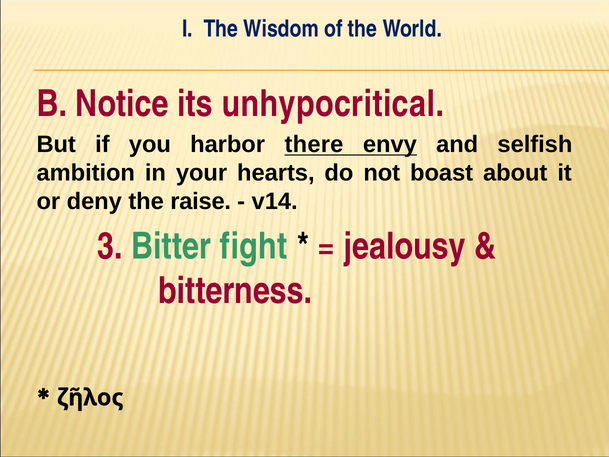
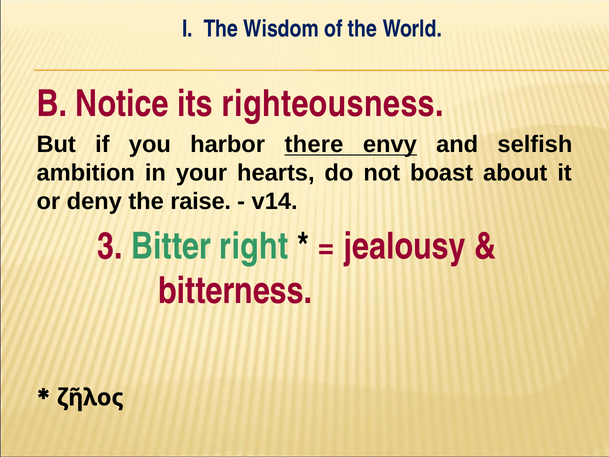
unhypocritical: unhypocritical -> righteousness (333, 104)
fight: fight -> right (254, 246)
